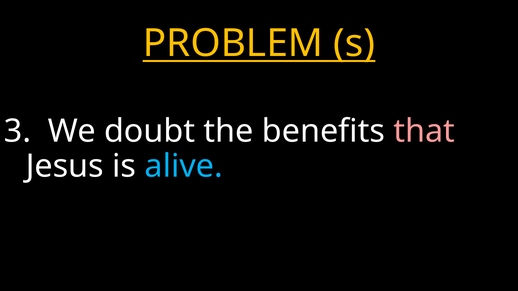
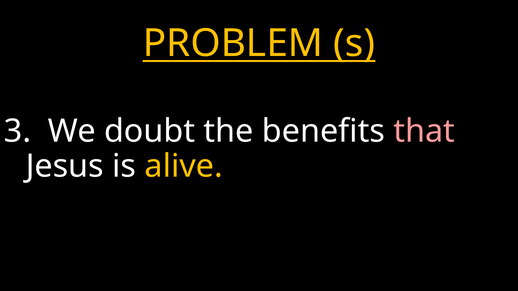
alive colour: light blue -> yellow (184, 166)
